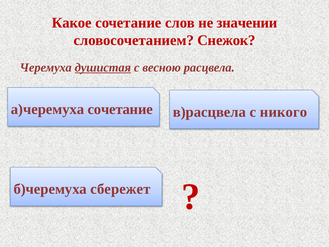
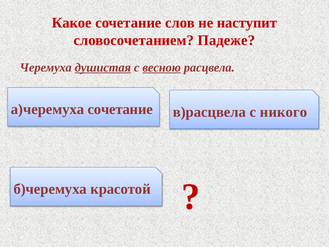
значении: значении -> наступит (247, 23)
Снежок: Снежок -> Падеже (226, 40)
весною underline: none -> present (162, 67)
сбережет: сбережет -> красотой (121, 189)
